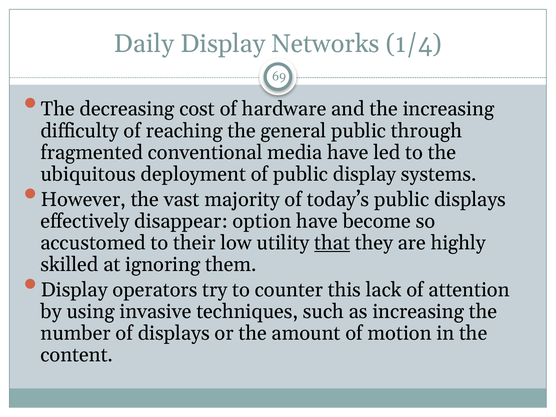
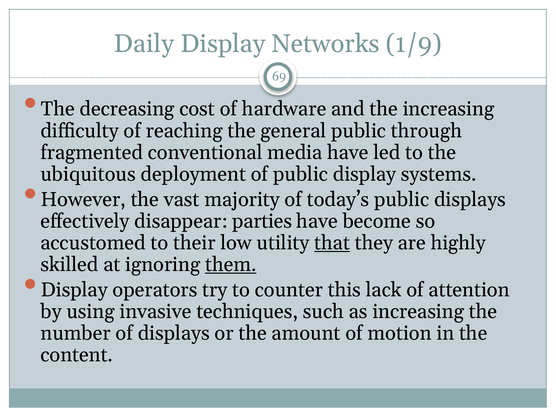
1/4: 1/4 -> 1/9 (414, 44)
option: option -> parties (262, 221)
them underline: none -> present (231, 264)
